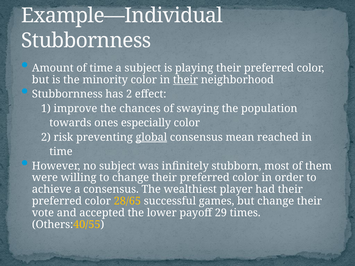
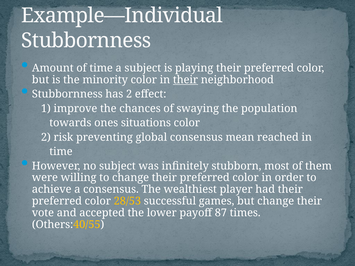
especially: especially -> situations (146, 123)
global underline: present -> none (151, 137)
28/65: 28/65 -> 28/53 (127, 201)
29: 29 -> 87 (221, 213)
